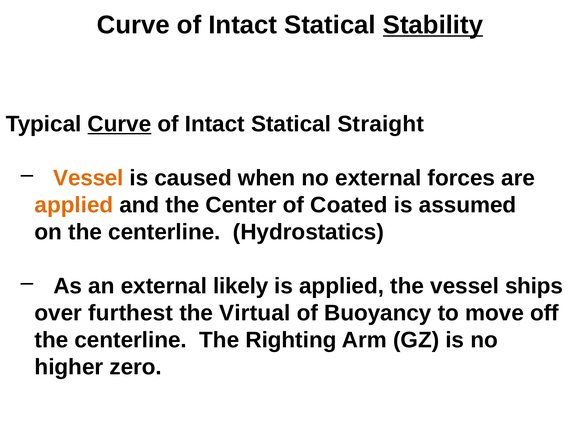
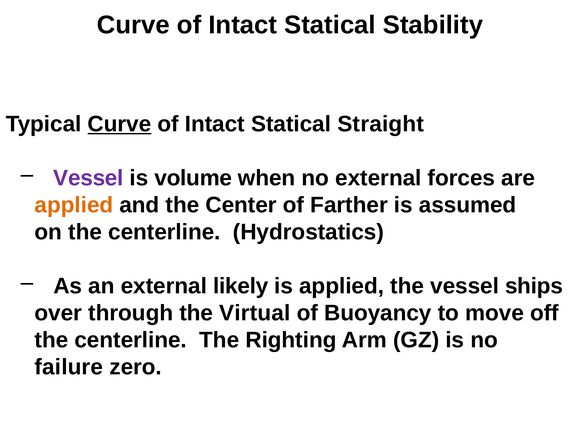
Stability underline: present -> none (433, 25)
Vessel colour: orange -> purple (88, 178)
caused: caused -> volume (193, 178)
Coated: Coated -> Farther (349, 205)
furthest: furthest -> through (131, 313)
higher: higher -> failure (69, 367)
